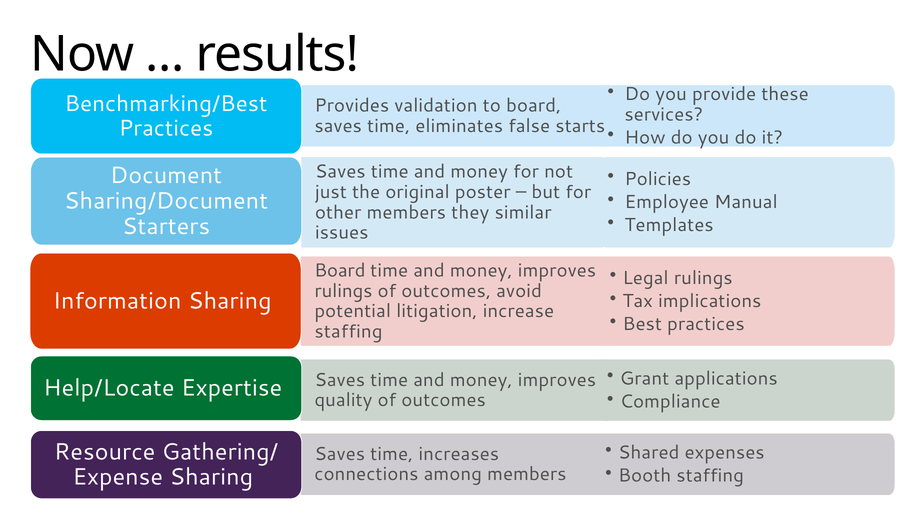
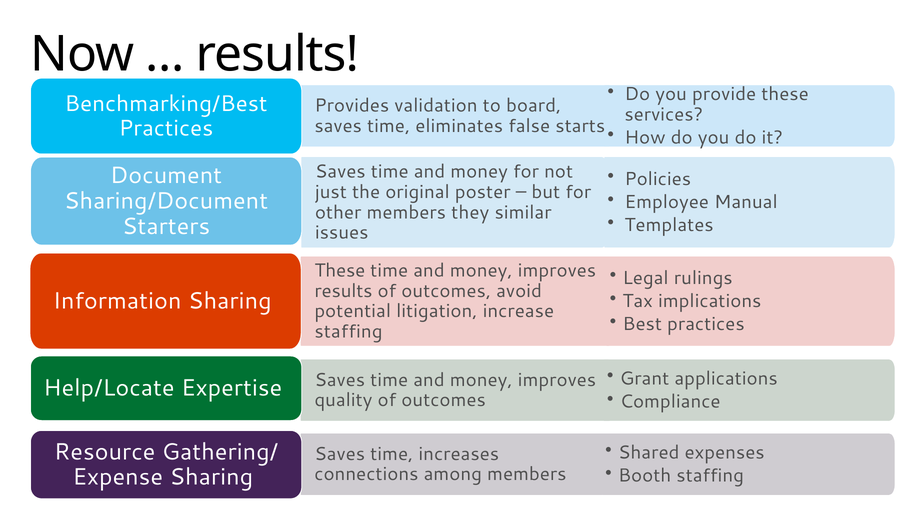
Board: Board -> These (340, 270)
rulings: rulings -> results (343, 291)
